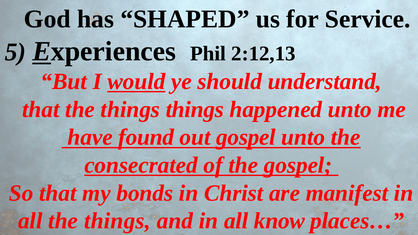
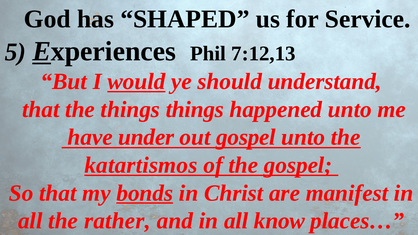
2:12,13: 2:12,13 -> 7:12,13 (263, 54)
found: found -> under (146, 137)
consecrated: consecrated -> katartismos (141, 165)
bonds underline: none -> present (145, 193)
all the things: things -> rather (117, 221)
